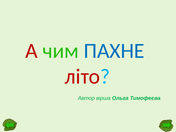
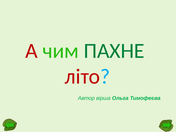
ПАХНЕ colour: blue -> green (114, 51)
